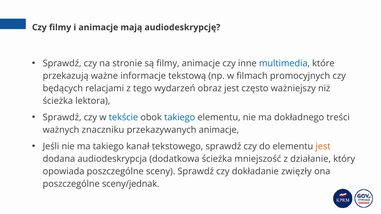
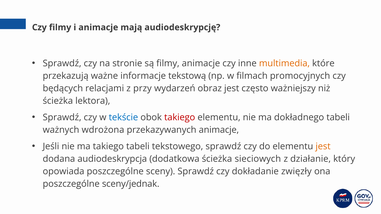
multimedia colour: blue -> orange (284, 64)
tego: tego -> przy (142, 89)
takiego colour: blue -> red (180, 118)
dokładnego treści: treści -> tabeli (338, 118)
znaczniku: znaczniku -> wdrożona (103, 130)
takiego kanał: kanał -> tabeli (138, 147)
mniejszość: mniejszość -> sieciowych (258, 159)
